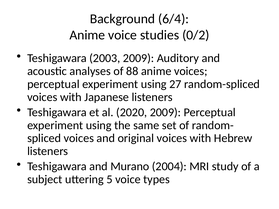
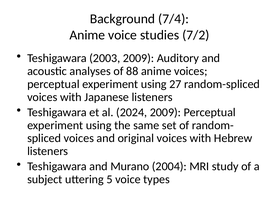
6/4: 6/4 -> 7/4 (174, 19)
0/2: 0/2 -> 7/2 (196, 35)
2020: 2020 -> 2024 (132, 112)
